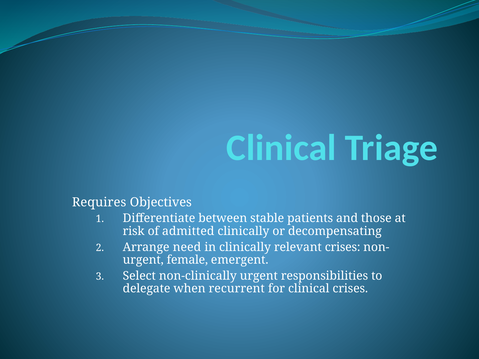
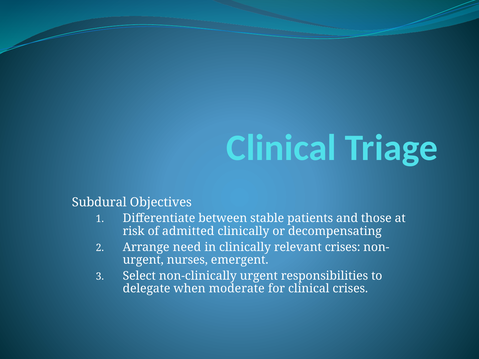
Requires: Requires -> Subdural (99, 202)
female: female -> nurses (187, 260)
recurrent: recurrent -> moderate (237, 289)
